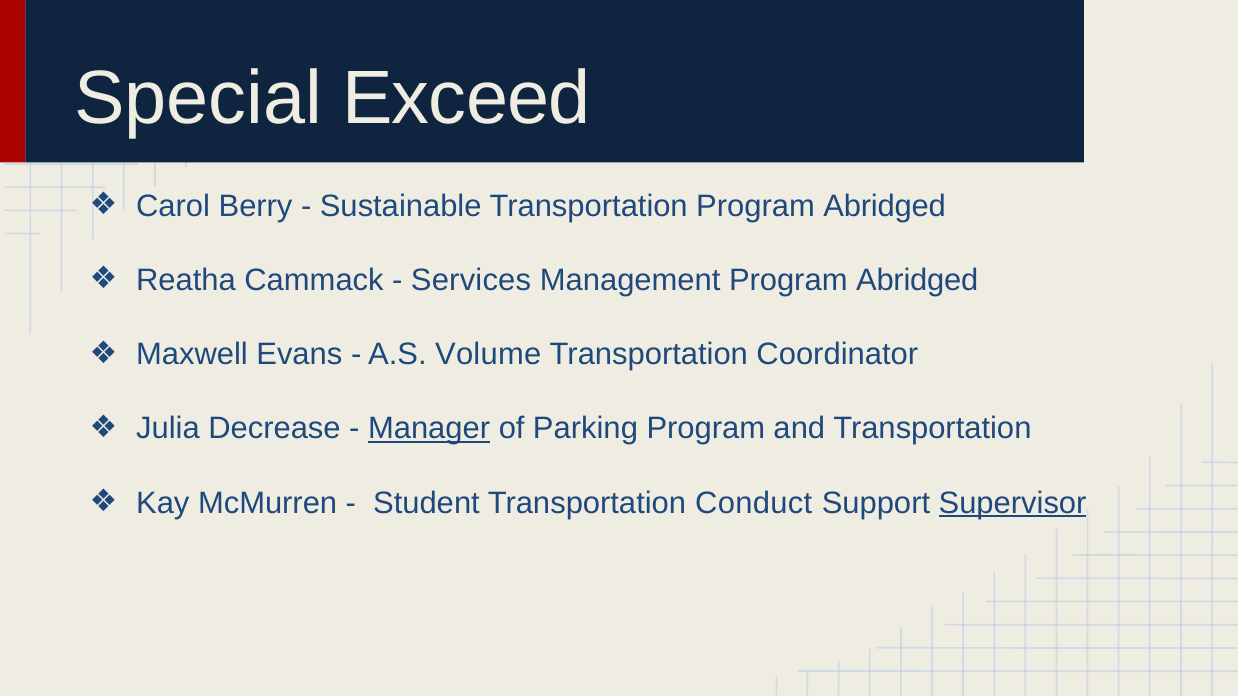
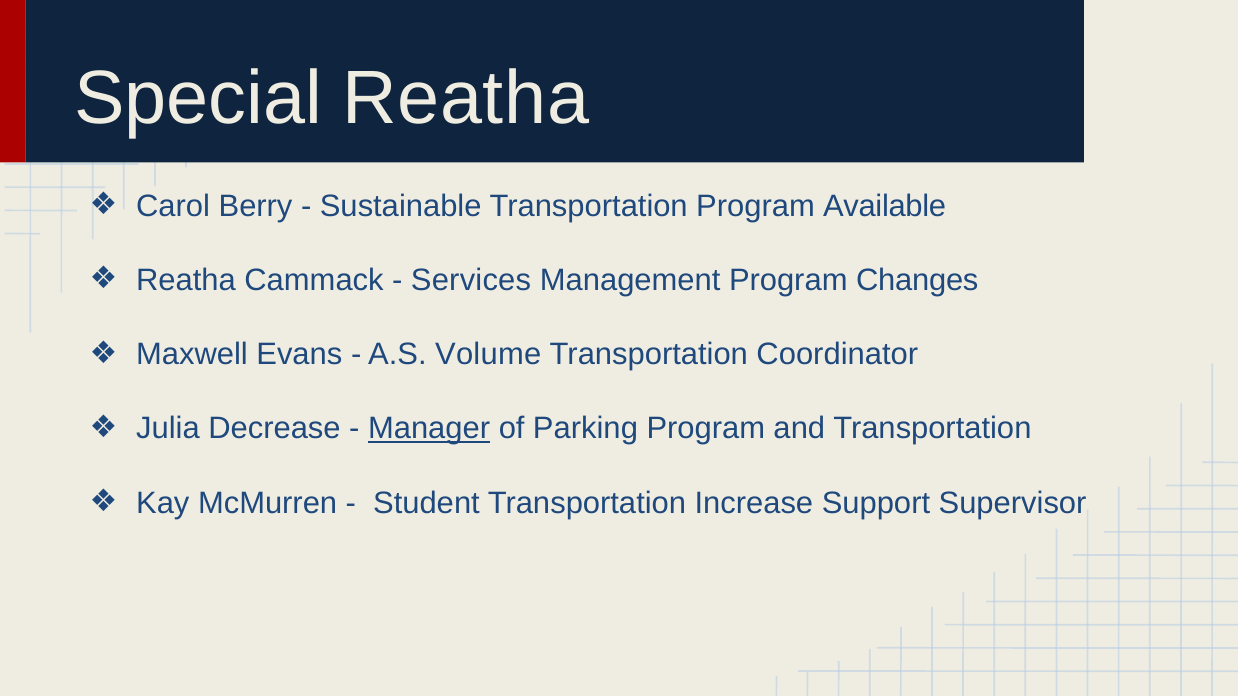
Special Exceed: Exceed -> Reatha (466, 98)
Transportation Program Abridged: Abridged -> Available (885, 206)
Management Program Abridged: Abridged -> Changes (917, 280)
Conduct: Conduct -> Increase (754, 503)
Supervisor underline: present -> none (1013, 503)
